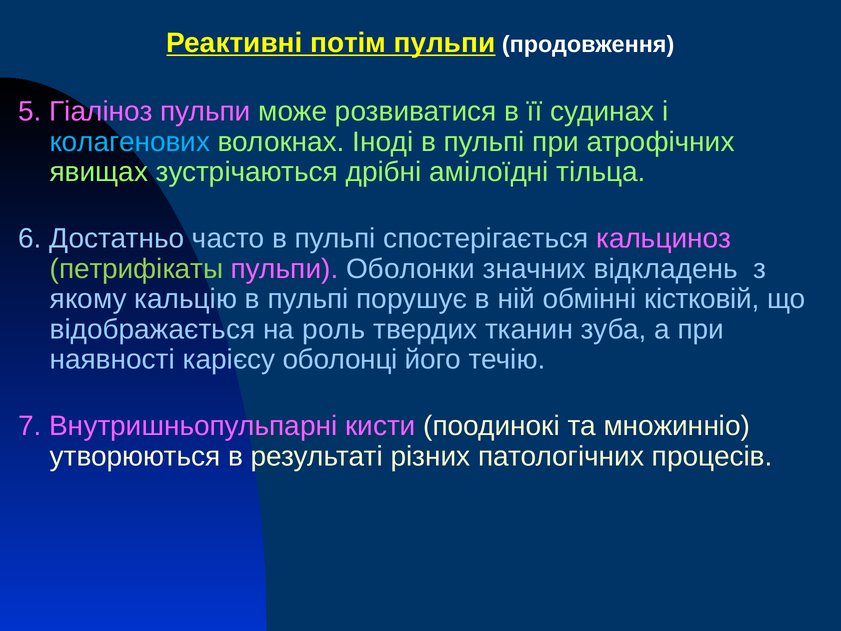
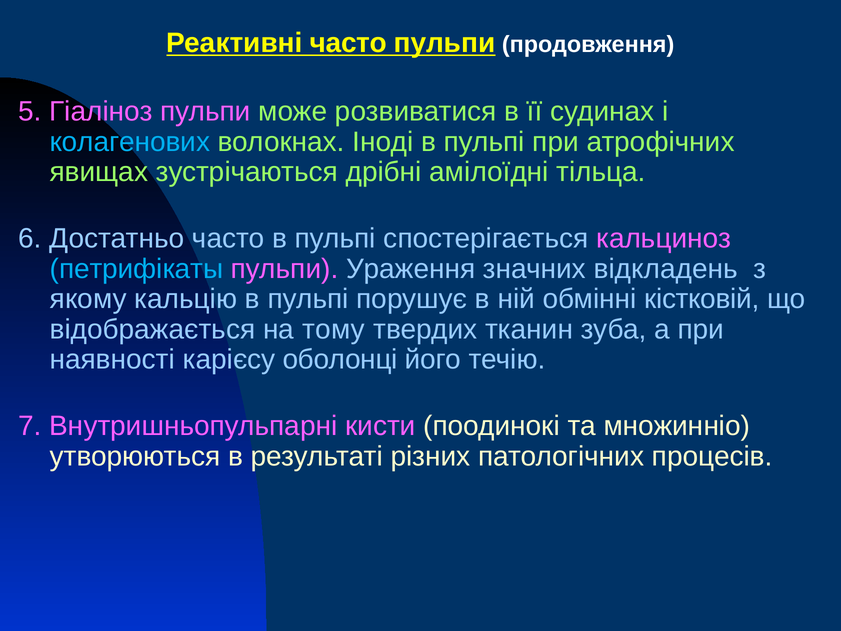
Реактивні потім: потім -> часто (348, 43)
петрифікаты colour: light green -> light blue (136, 269)
Оболонки: Оболонки -> Ураження (411, 269)
роль: роль -> тому (334, 329)
